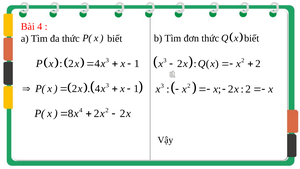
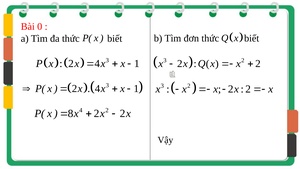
Bài 4: 4 -> 0 (40, 26)
